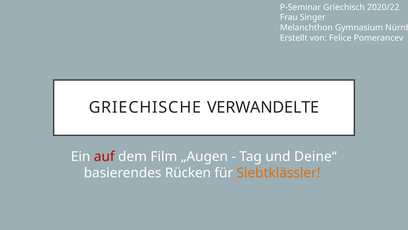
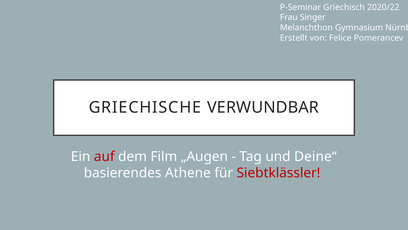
VERWANDELTE: VERWANDELTE -> VERWUNDBAR (263, 107)
Rücken: Rücken -> Athene (188, 173)
Siebtklässler colour: orange -> red (278, 173)
